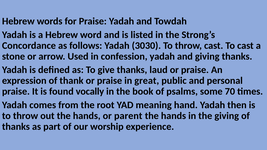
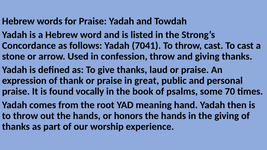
3030: 3030 -> 7041 (146, 46)
confession yadah: yadah -> throw (162, 56)
parent: parent -> honors (128, 116)
